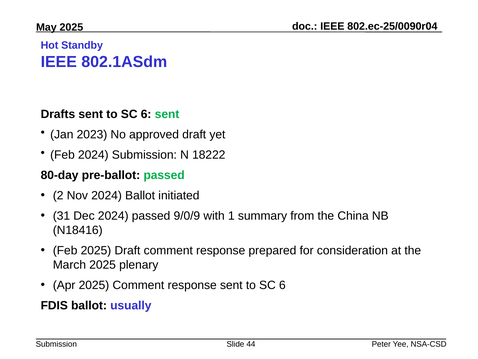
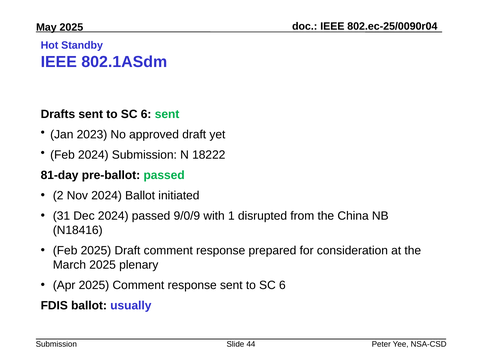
80-day: 80-day -> 81-day (60, 175)
summary: summary -> disrupted (263, 216)
